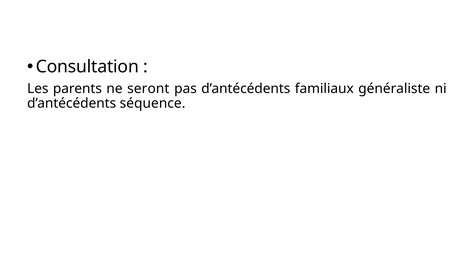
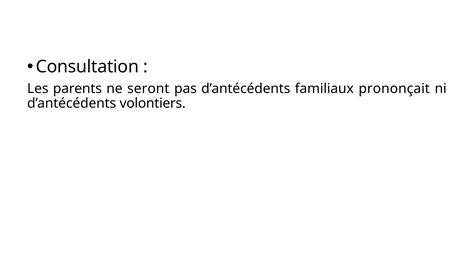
généraliste: généraliste -> prononçait (394, 89)
séquence: séquence -> volontiers (153, 103)
